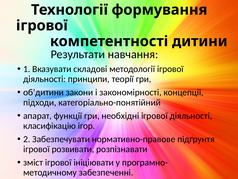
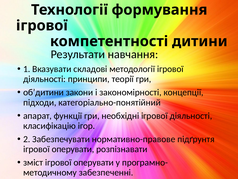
розвивати: розвивати -> оперувати (73, 149)
зміст ігрової ініціювати: ініціювати -> оперувати (94, 162)
